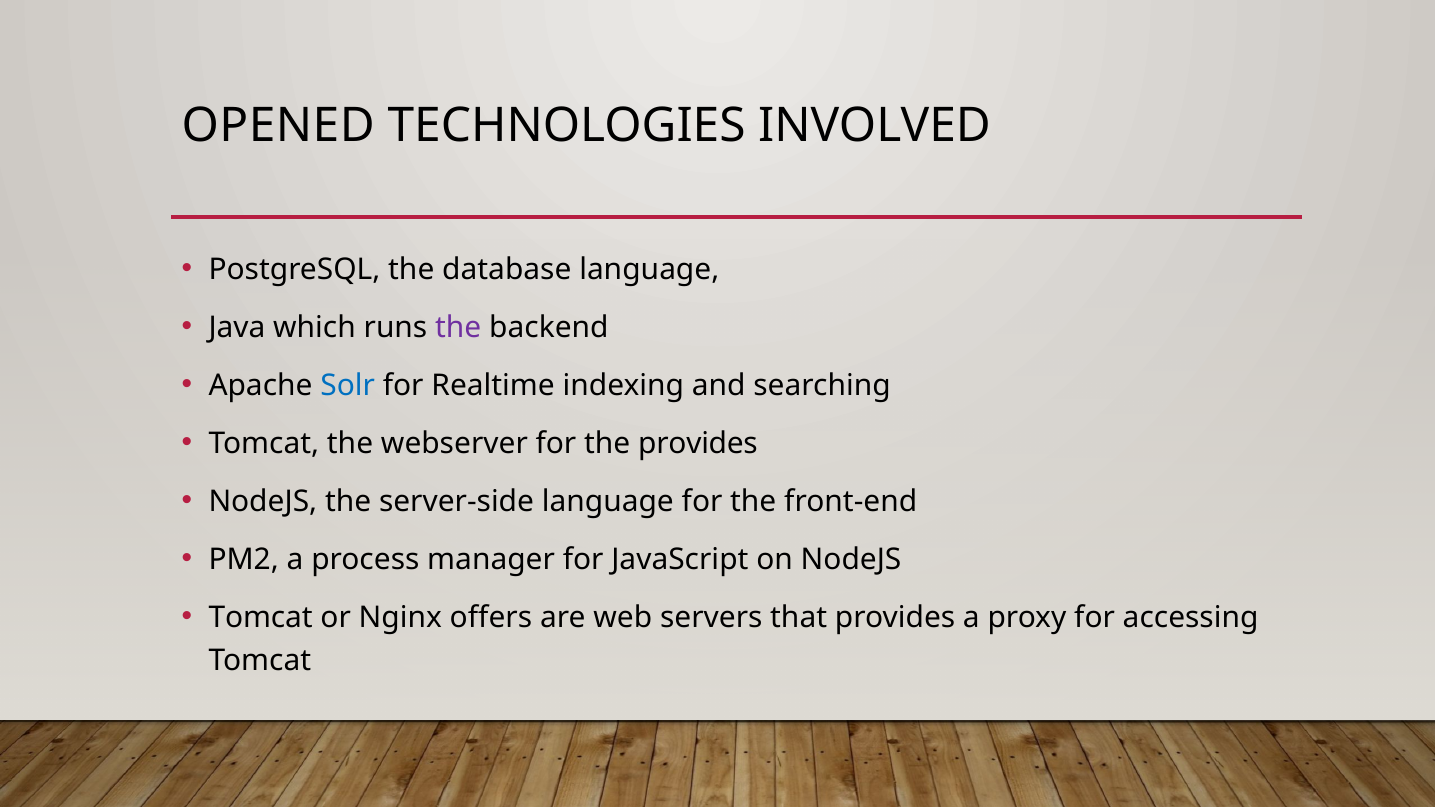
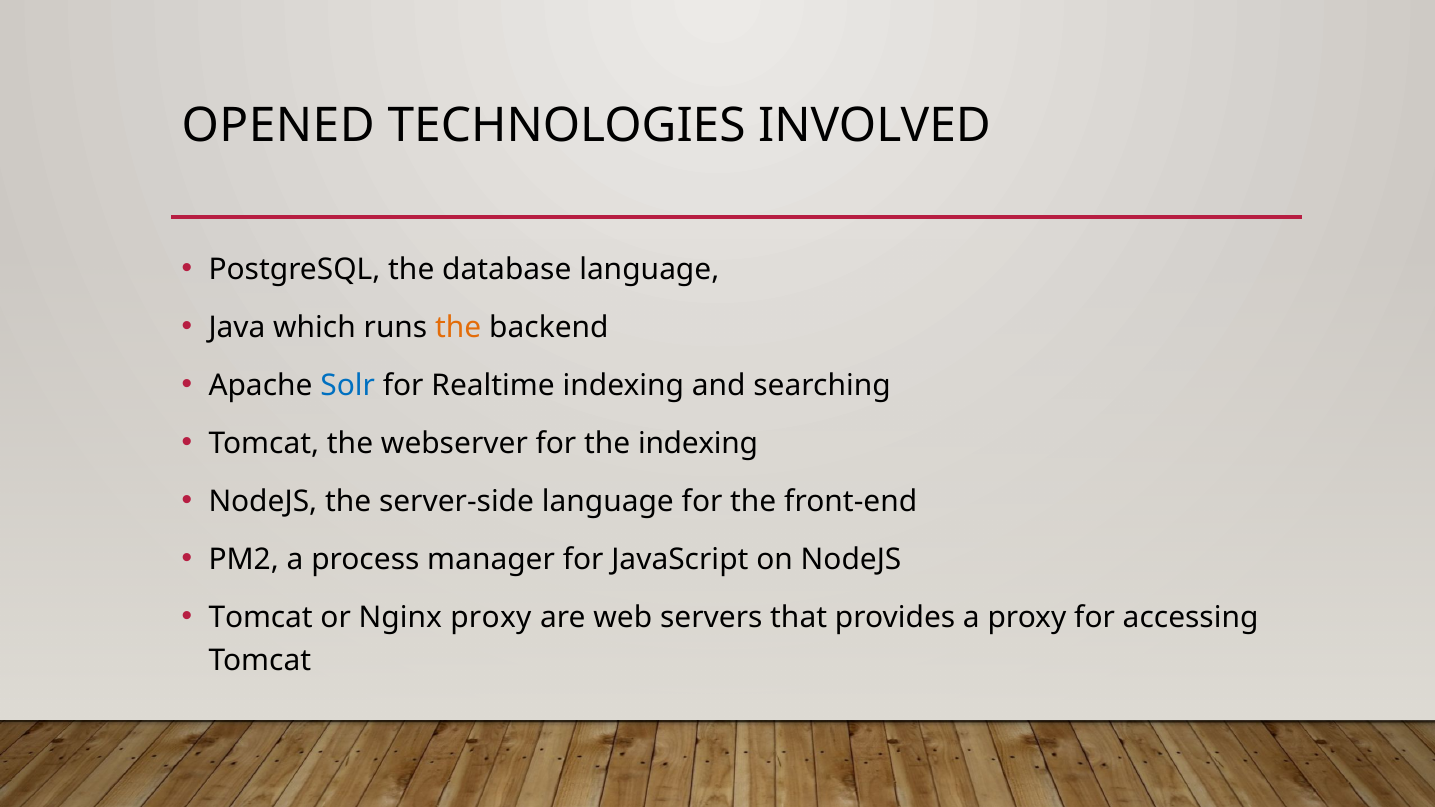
the colour: purple -> orange (458, 328)
the provides: provides -> indexing (698, 444)
Nginx offers: offers -> proxy (491, 618)
